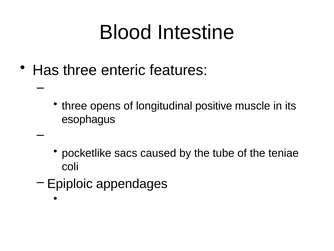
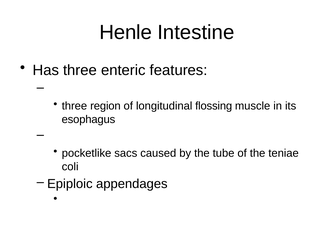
Blood: Blood -> Henle (126, 32)
opens: opens -> region (105, 106)
positive: positive -> flossing (214, 106)
